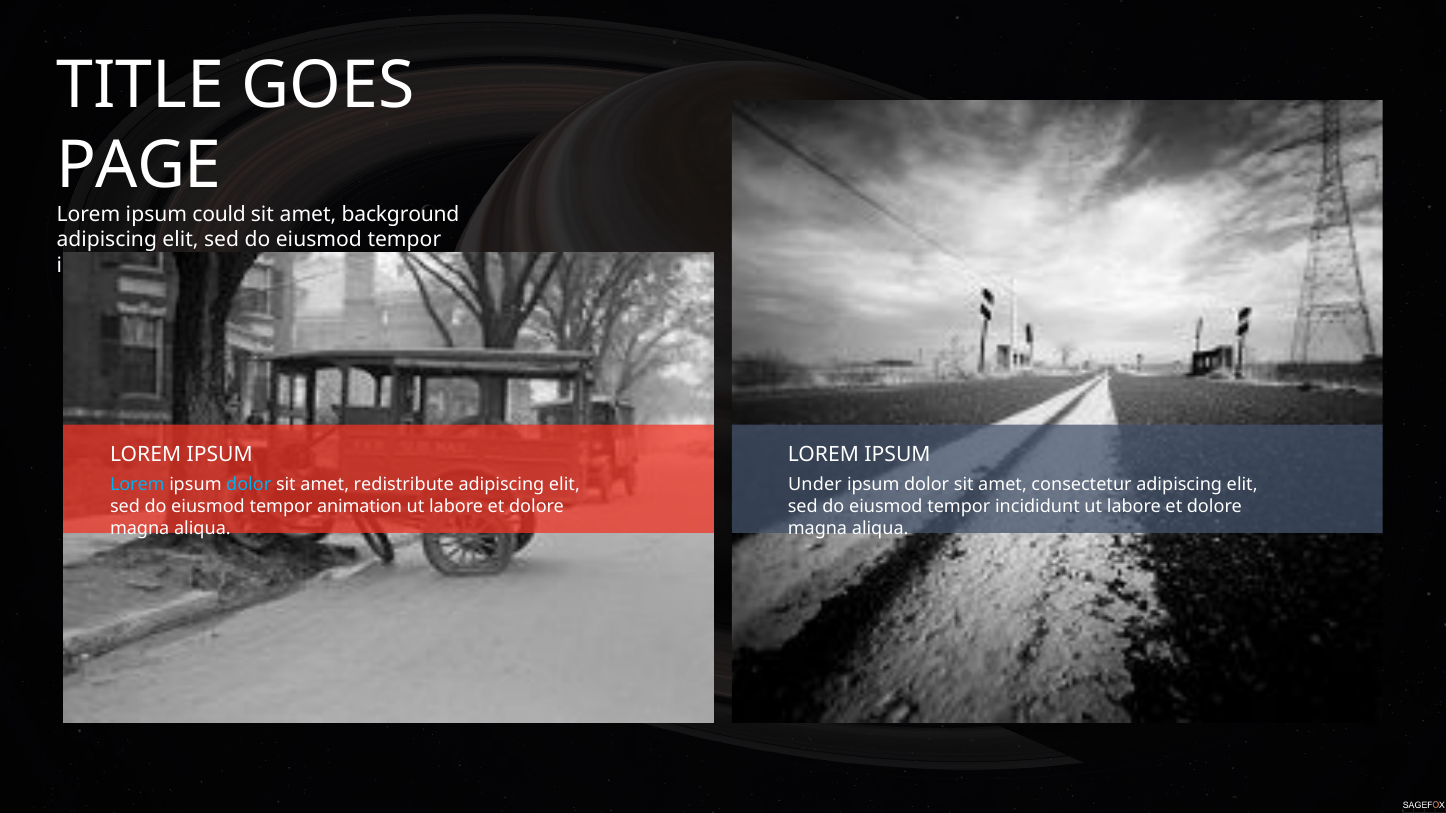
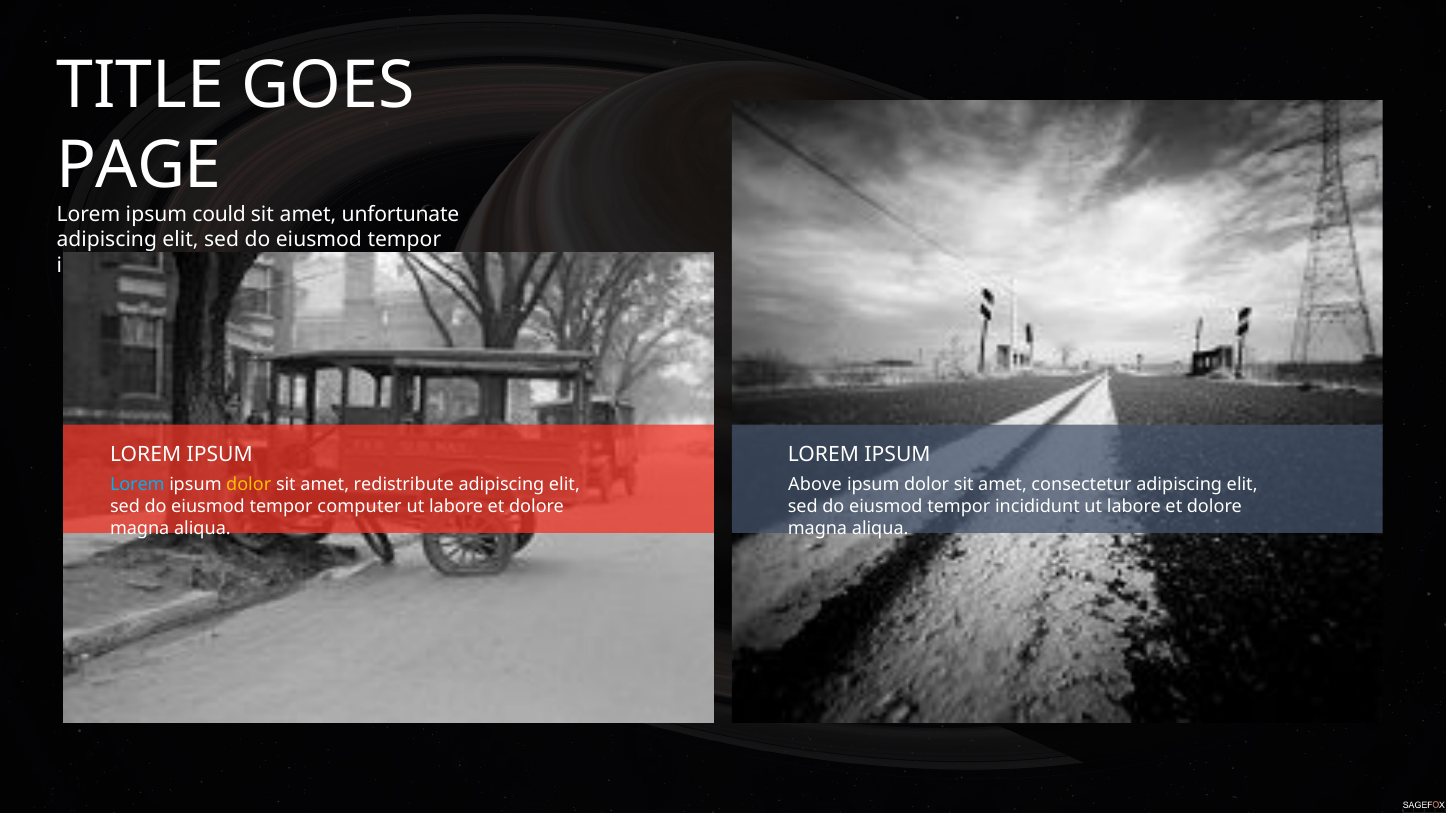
background: background -> unfortunate (401, 215)
dolor colour: light blue -> yellow (249, 485)
Under: Under -> Above (815, 485)
animation: animation -> computer (360, 507)
